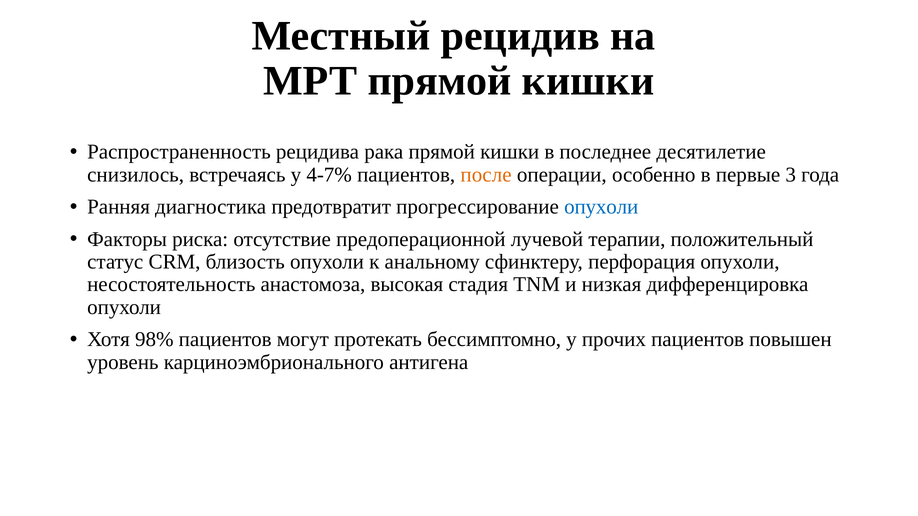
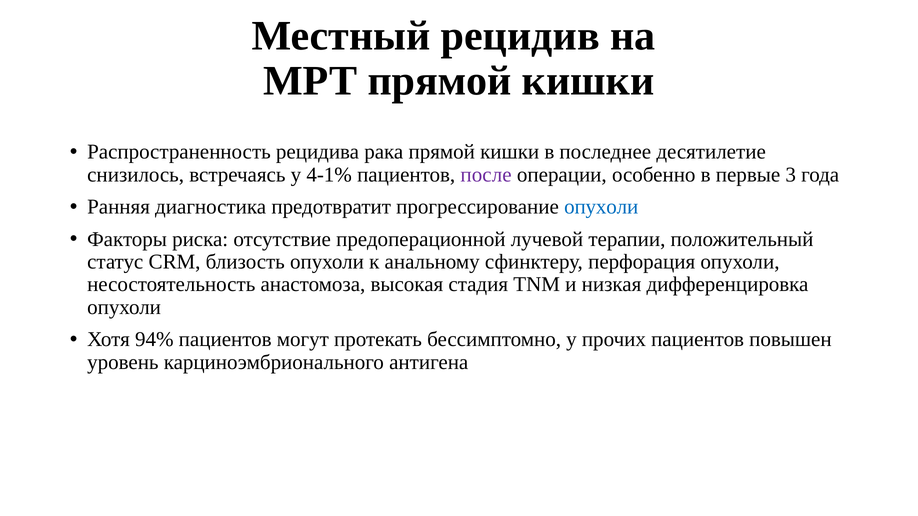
4-7%: 4-7% -> 4-1% (329, 175)
после colour: orange -> purple (486, 175)
98%: 98% -> 94% (154, 340)
